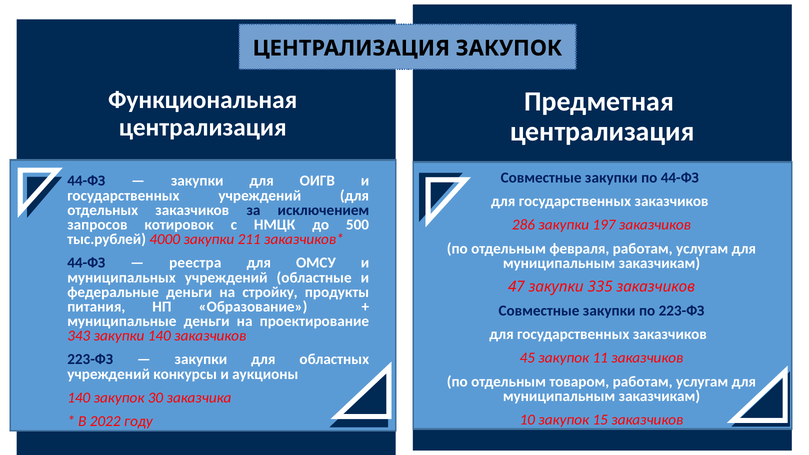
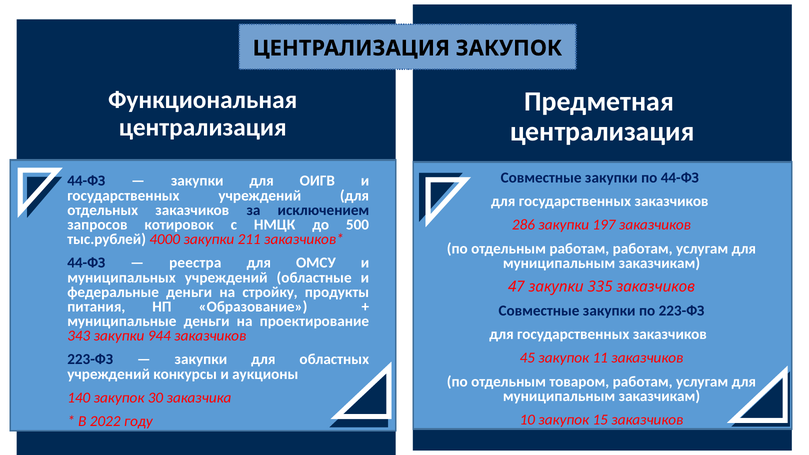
отдельным февраля: февраля -> работам (579, 249)
закупки 140: 140 -> 944 (159, 336)
